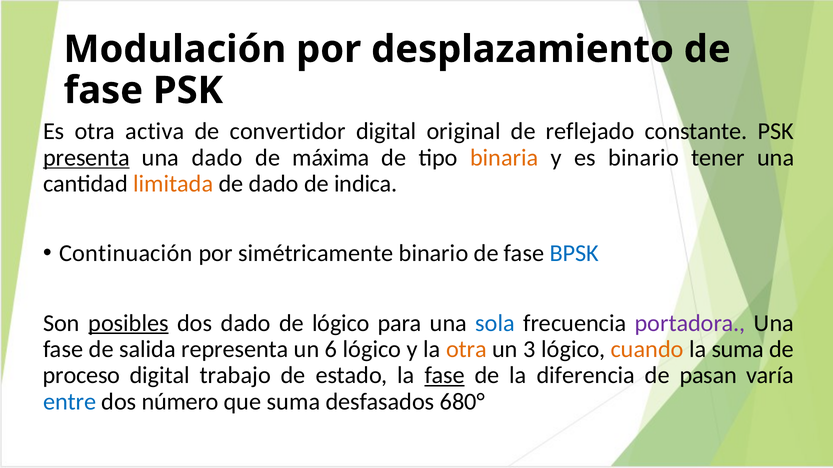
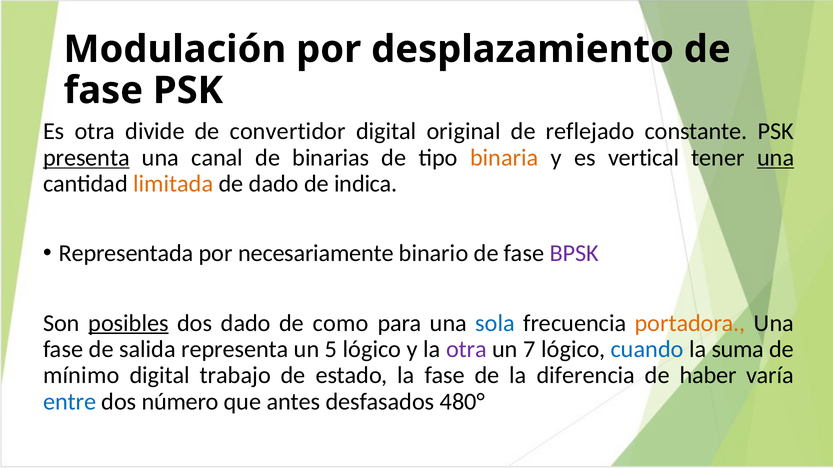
activa: activa -> divide (155, 132)
una dado: dado -> canal (217, 158)
máxima: máxima -> binarias (331, 158)
es binario: binario -> vertical (644, 158)
una underline: none -> present (776, 158)
Continuación: Continuación -> Representada (126, 254)
simétricamente: simétricamente -> necesariamente (316, 254)
BPSK colour: blue -> purple (574, 254)
de lógico: lógico -> como (341, 323)
portadora colour: purple -> orange (690, 323)
6: 6 -> 5 (331, 350)
otra colour: orange -> purple (466, 350)
3: 3 -> 7 (529, 350)
cuando colour: orange -> blue (647, 350)
proceso: proceso -> mínimo (81, 376)
fase underline: present -> none (445, 376)
pasan: pasan -> haber (708, 376)
que suma: suma -> antes (294, 402)
680°: 680° -> 480° (462, 402)
